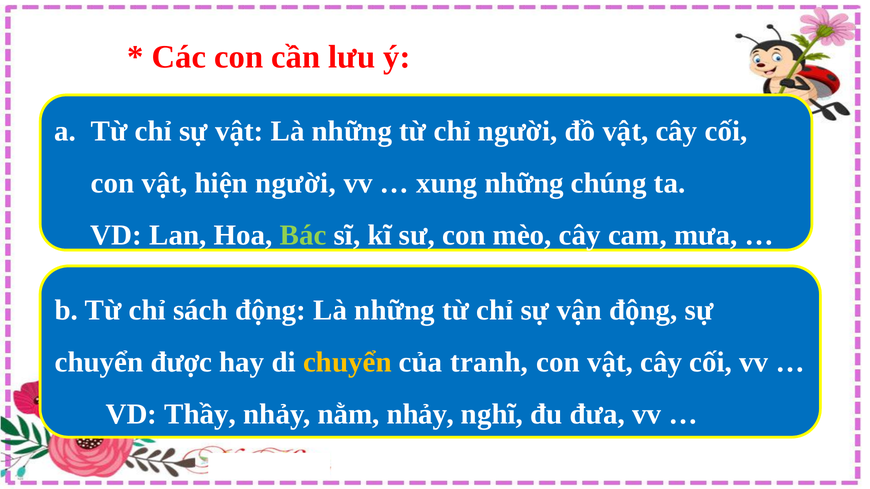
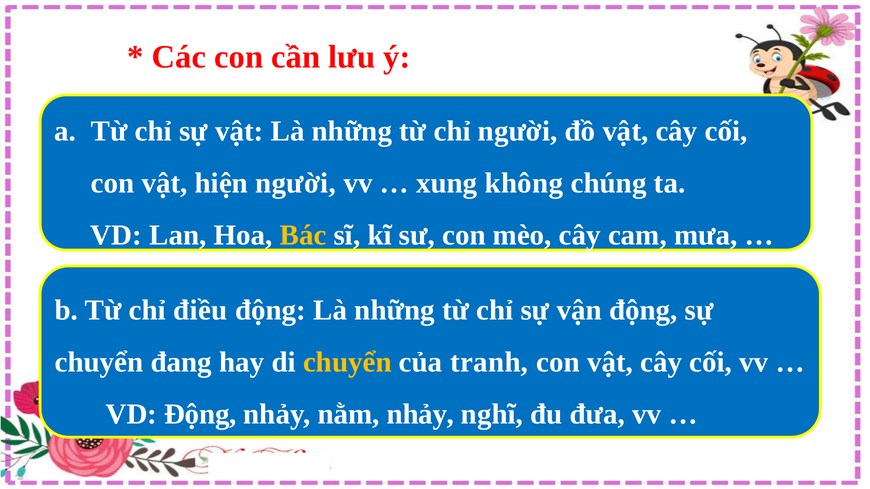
xung những: những -> không (524, 183)
Bác colour: light green -> yellow (303, 236)
sách: sách -> điều (200, 310)
được: được -> đang (181, 363)
VD Thầy: Thầy -> Động (200, 415)
